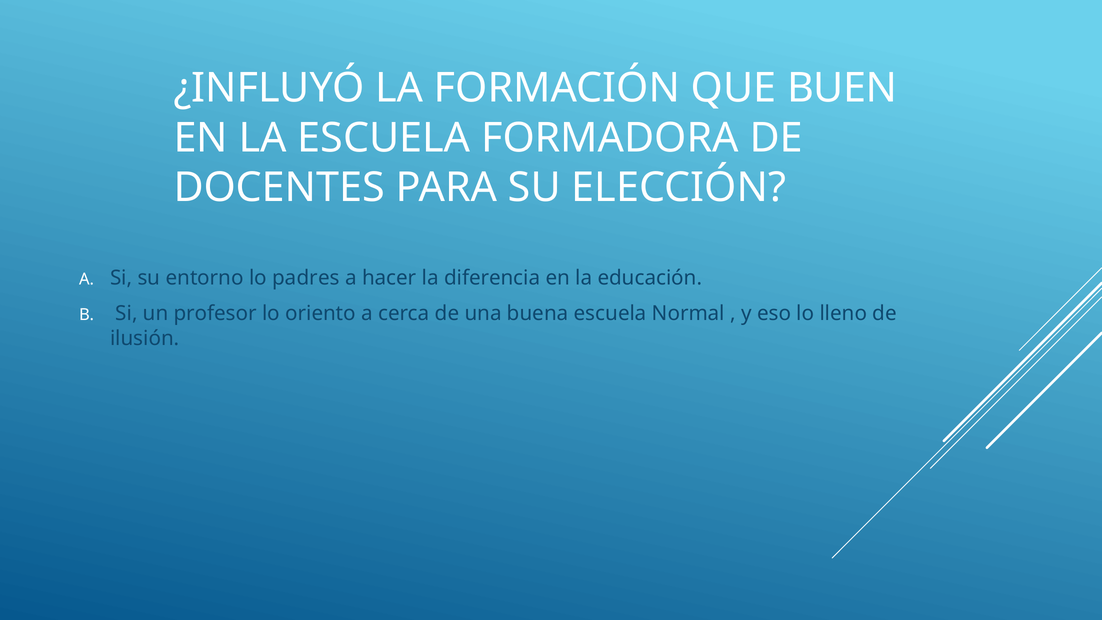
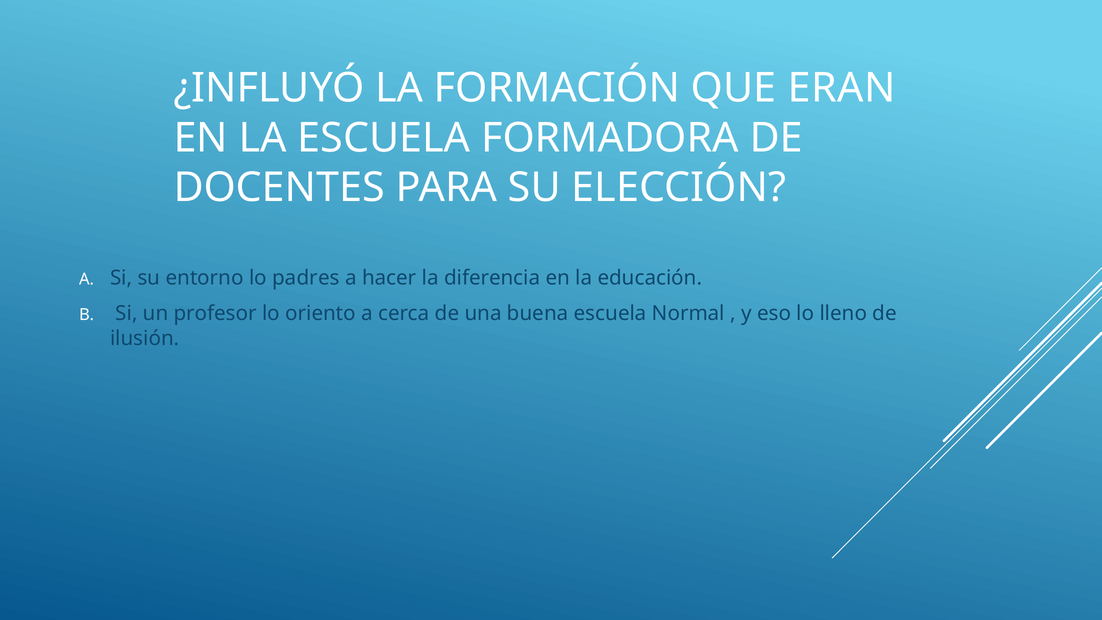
BUEN: BUEN -> ERAN (842, 88)
